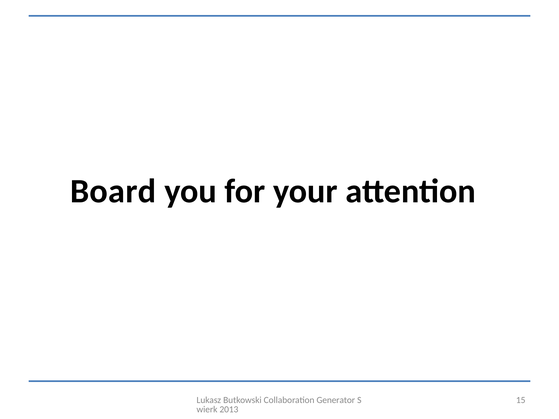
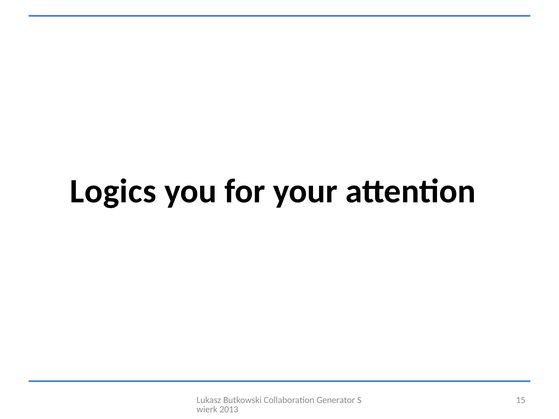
Board: Board -> Logics (113, 191)
